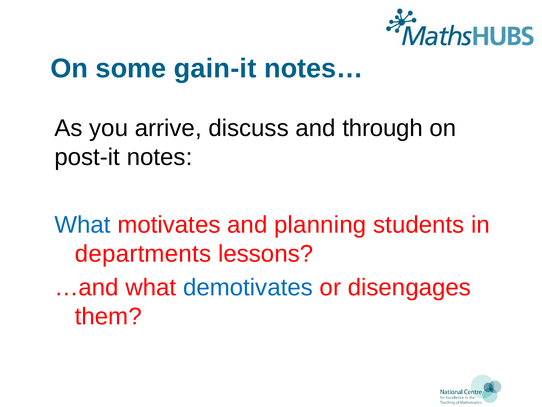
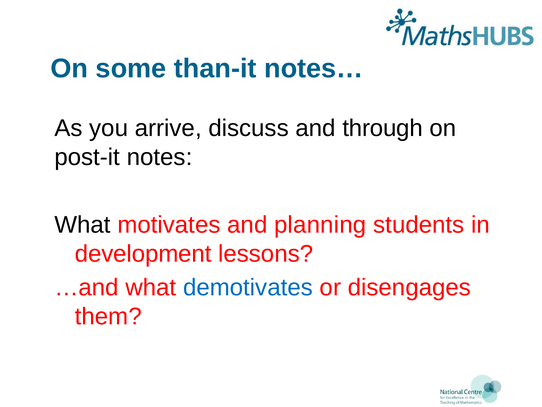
gain-it: gain-it -> than-it (215, 69)
What colour: blue -> black (83, 225)
departments: departments -> development (143, 254)
